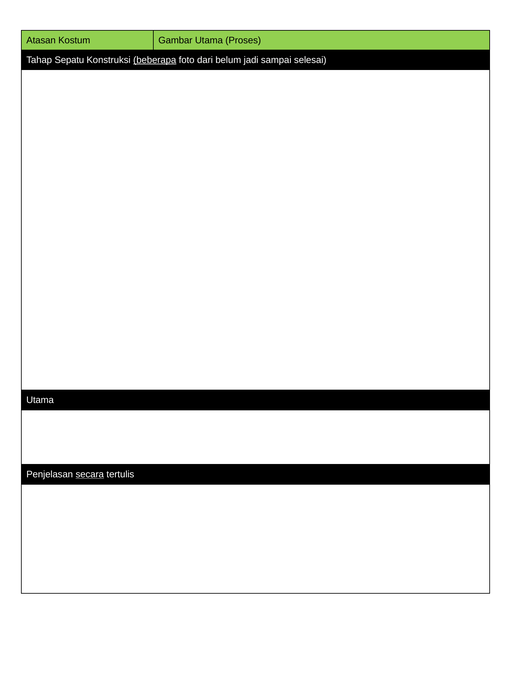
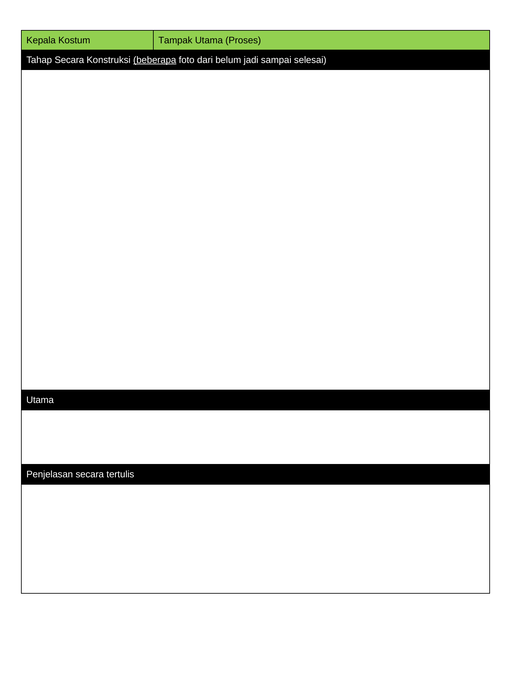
Atasan: Atasan -> Kepala (41, 40)
Gambar: Gambar -> Tampak (175, 40)
Tahap Sepatu: Sepatu -> Secara (69, 60)
secara underline: present -> none (90, 474)
